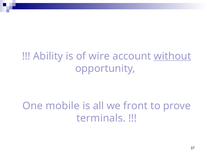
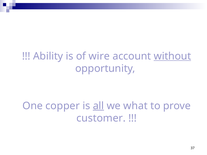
mobile: mobile -> copper (63, 106)
all underline: none -> present (98, 106)
front: front -> what (136, 106)
terminals: terminals -> customer (101, 118)
